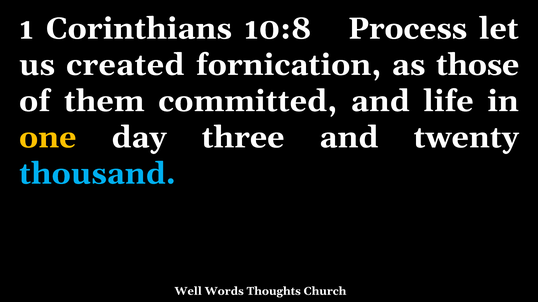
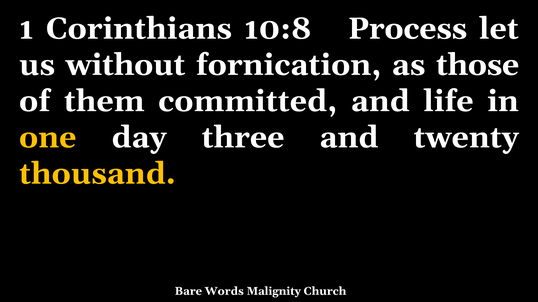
created: created -> without (125, 65)
thousand colour: light blue -> yellow (97, 174)
Well: Well -> Bare (188, 292)
Thoughts: Thoughts -> Malignity (274, 292)
